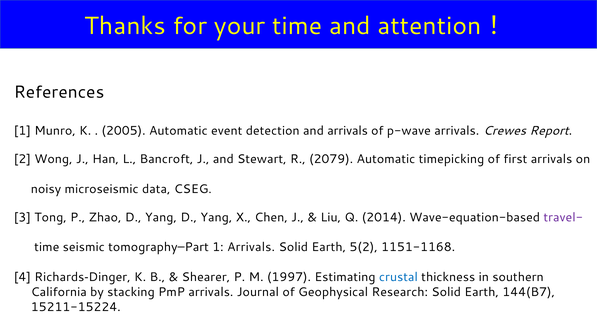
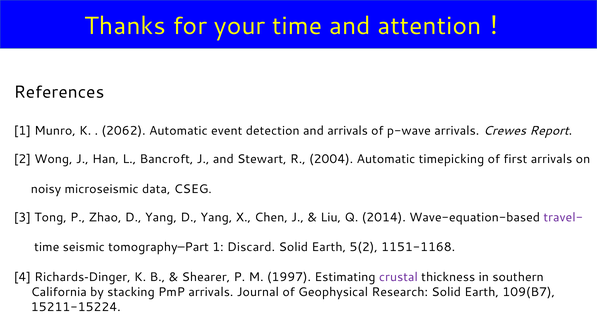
2005: 2005 -> 2062 (124, 131)
2079: 2079 -> 2004 (331, 159)
1 Arrivals: Arrivals -> Discard (251, 247)
crustal colour: blue -> purple (398, 277)
144(B7: 144(B7 -> 109(B7 (529, 292)
